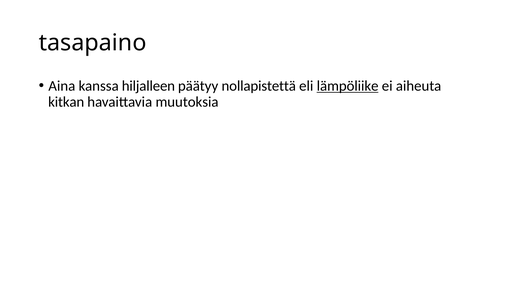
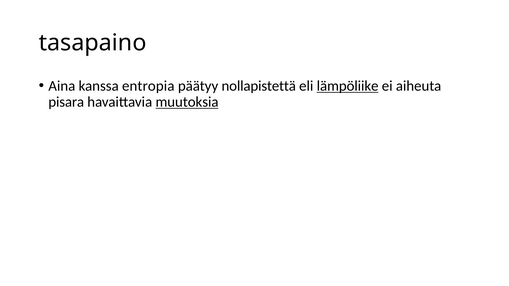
hiljalleen: hiljalleen -> entropia (148, 86)
kitkan: kitkan -> pisara (66, 102)
muutoksia underline: none -> present (187, 102)
